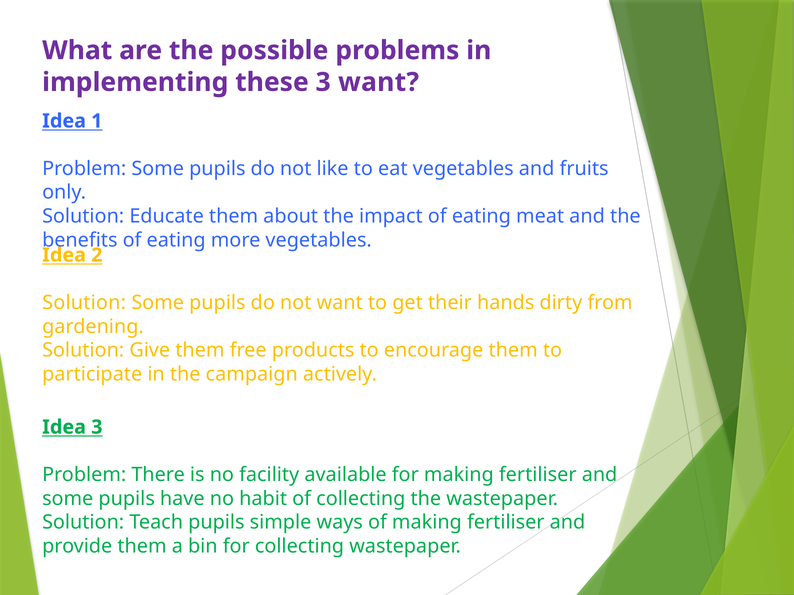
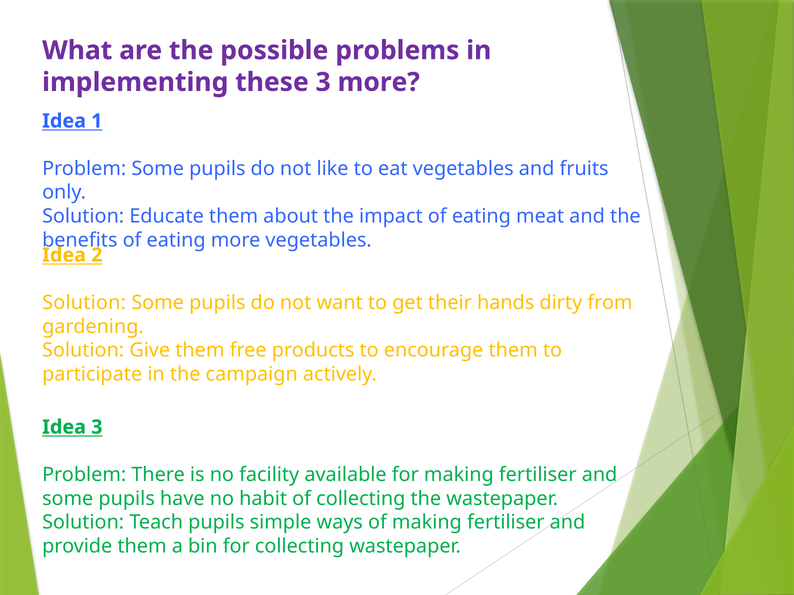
3 want: want -> more (379, 82)
